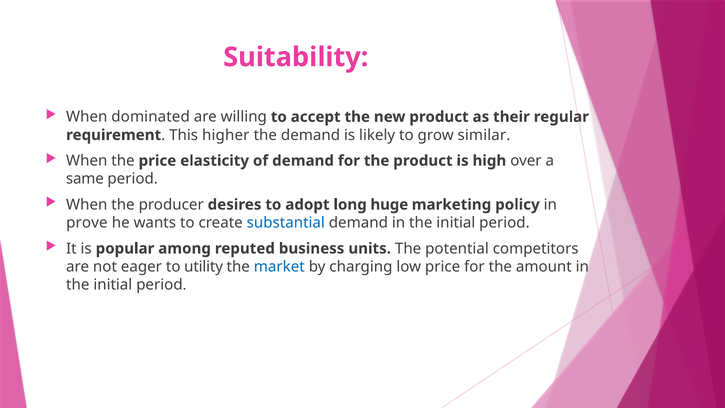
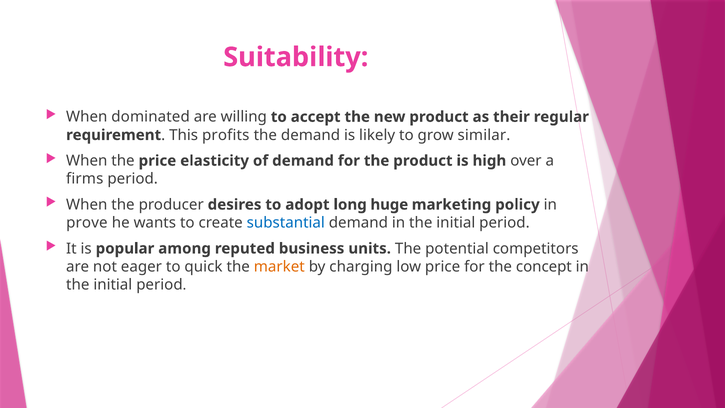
higher: higher -> profits (226, 135)
same: same -> firms (85, 179)
utility: utility -> quick (203, 267)
market colour: blue -> orange (279, 267)
amount: amount -> concept (544, 267)
